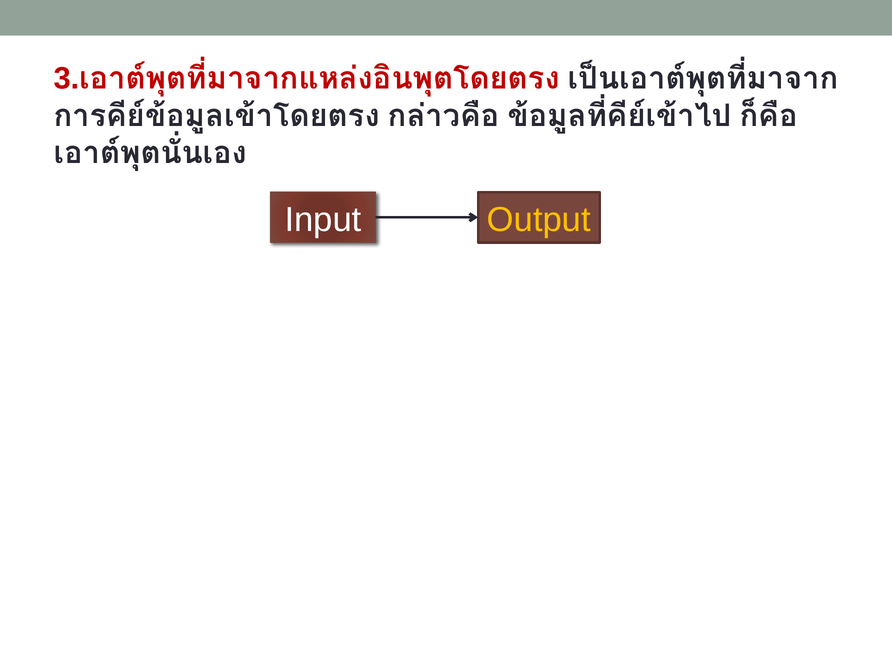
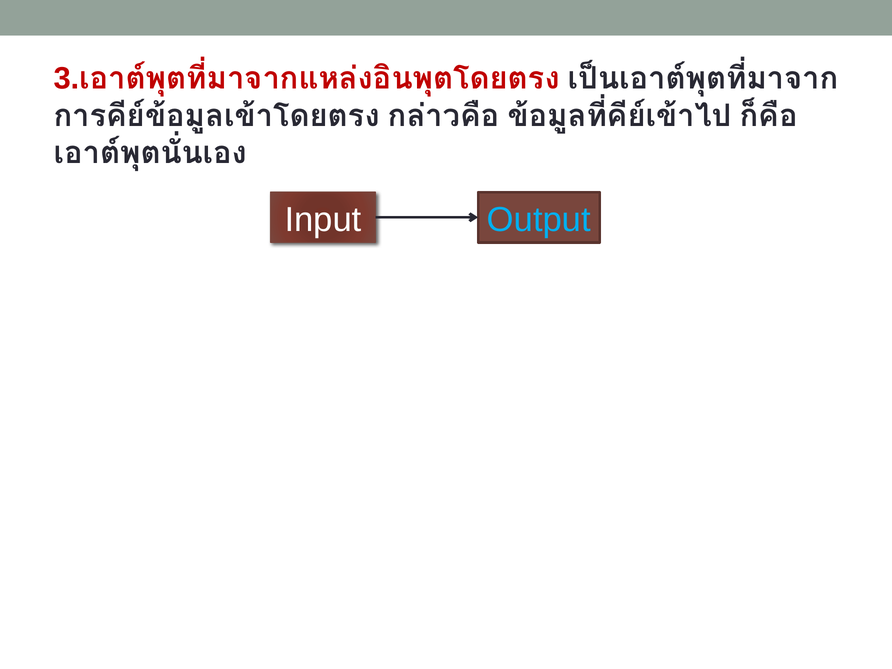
Output colour: yellow -> light blue (539, 220)
